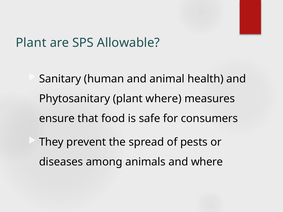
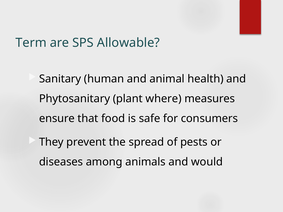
Plant: Plant -> Term (31, 43)
and where: where -> would (207, 162)
